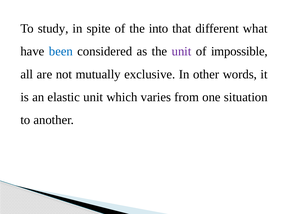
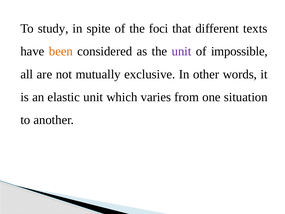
into: into -> foci (159, 29)
what: what -> texts (255, 29)
been colour: blue -> orange (61, 51)
